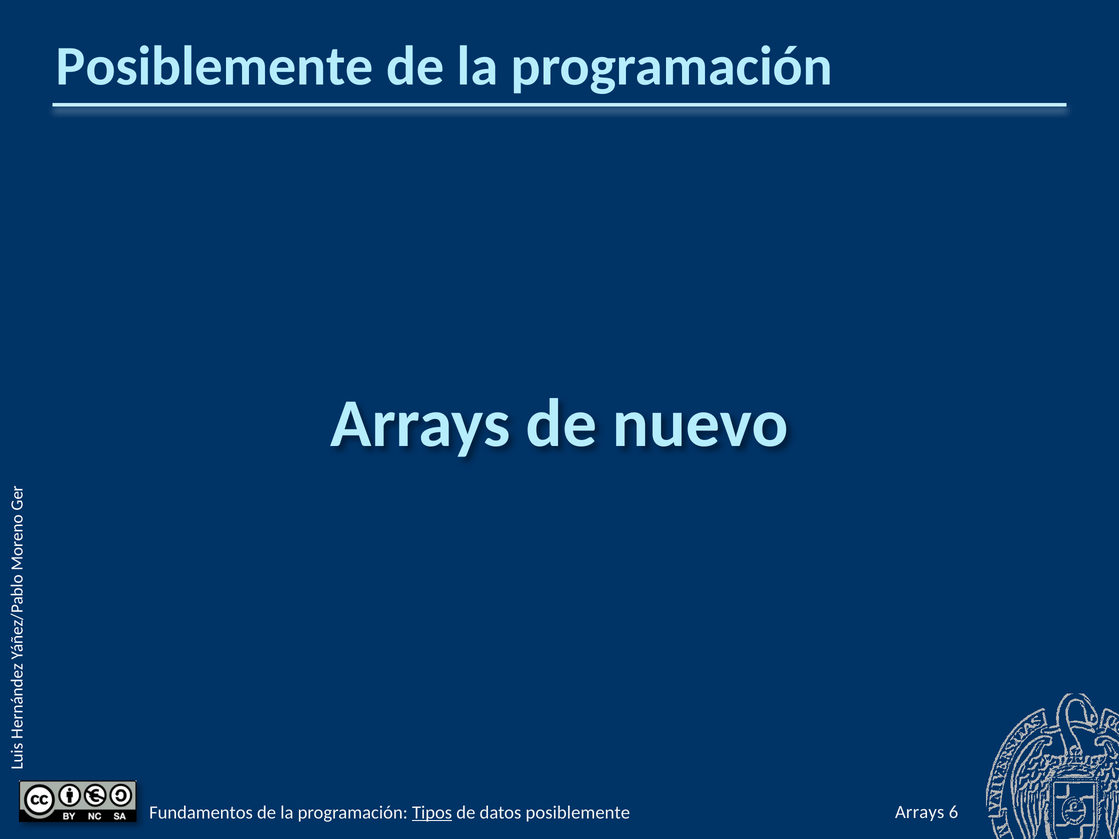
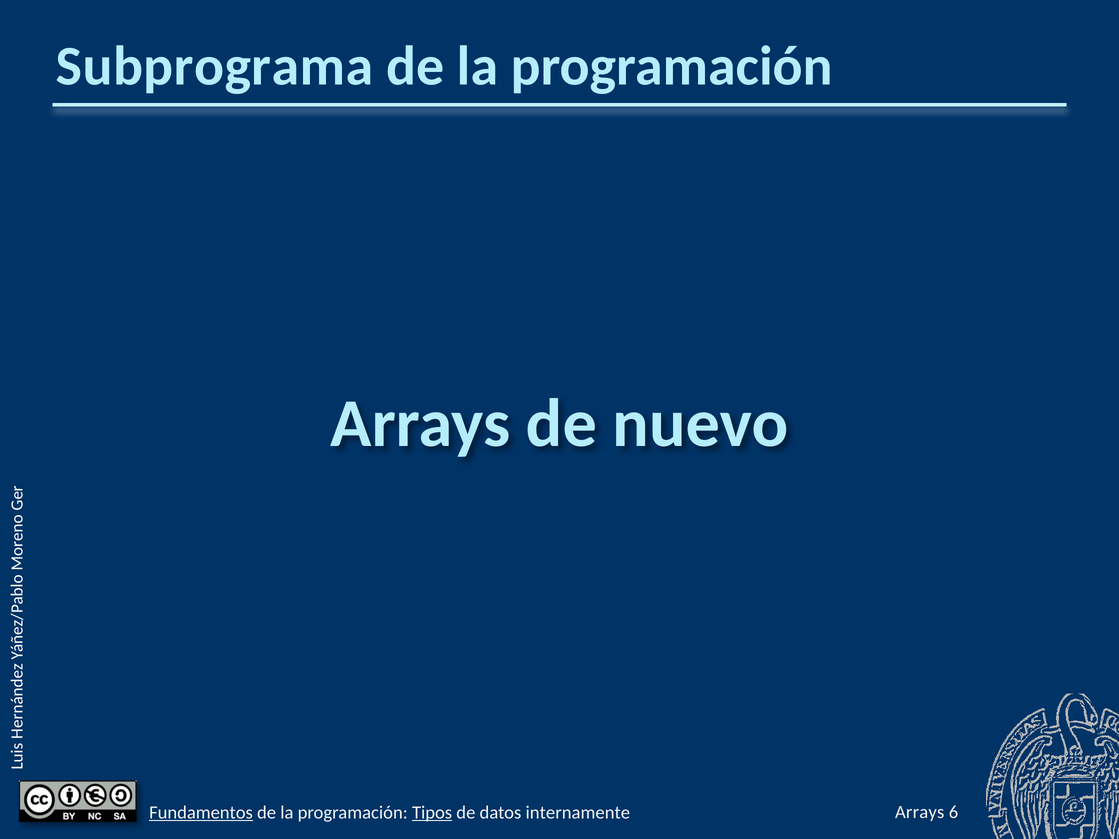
Posiblemente: Posiblemente -> Subprograma (215, 66)
Fundamentos underline: none -> present (201, 813)
datos posiblemente: posiblemente -> internamente (578, 813)
